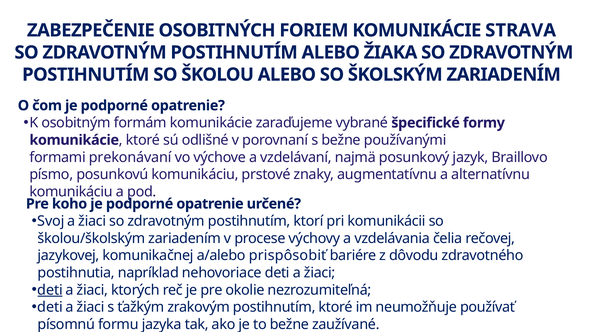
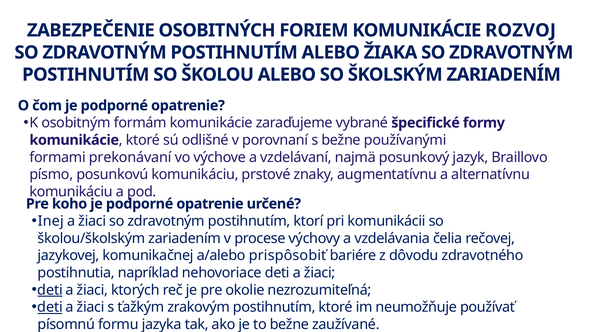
STRAVA: STRAVA -> ROZVOJ (521, 30)
Svoj: Svoj -> Inej (51, 221)
deti underline: none -> present (50, 307)
